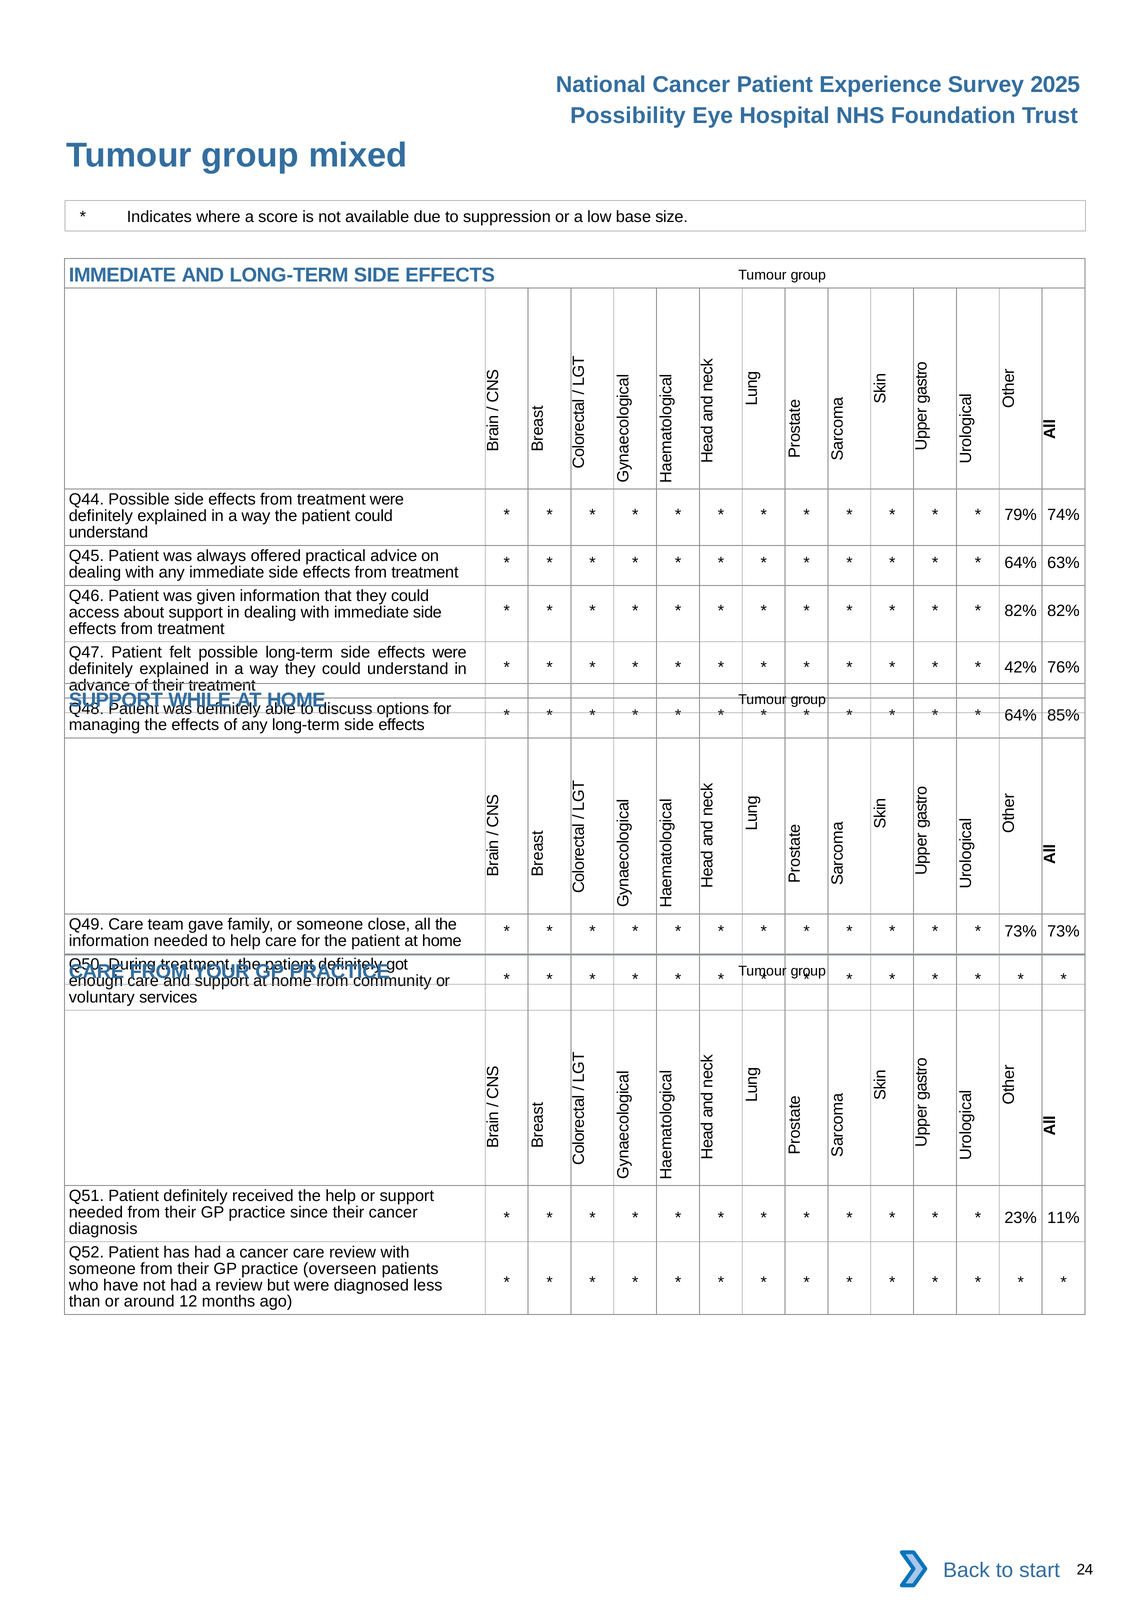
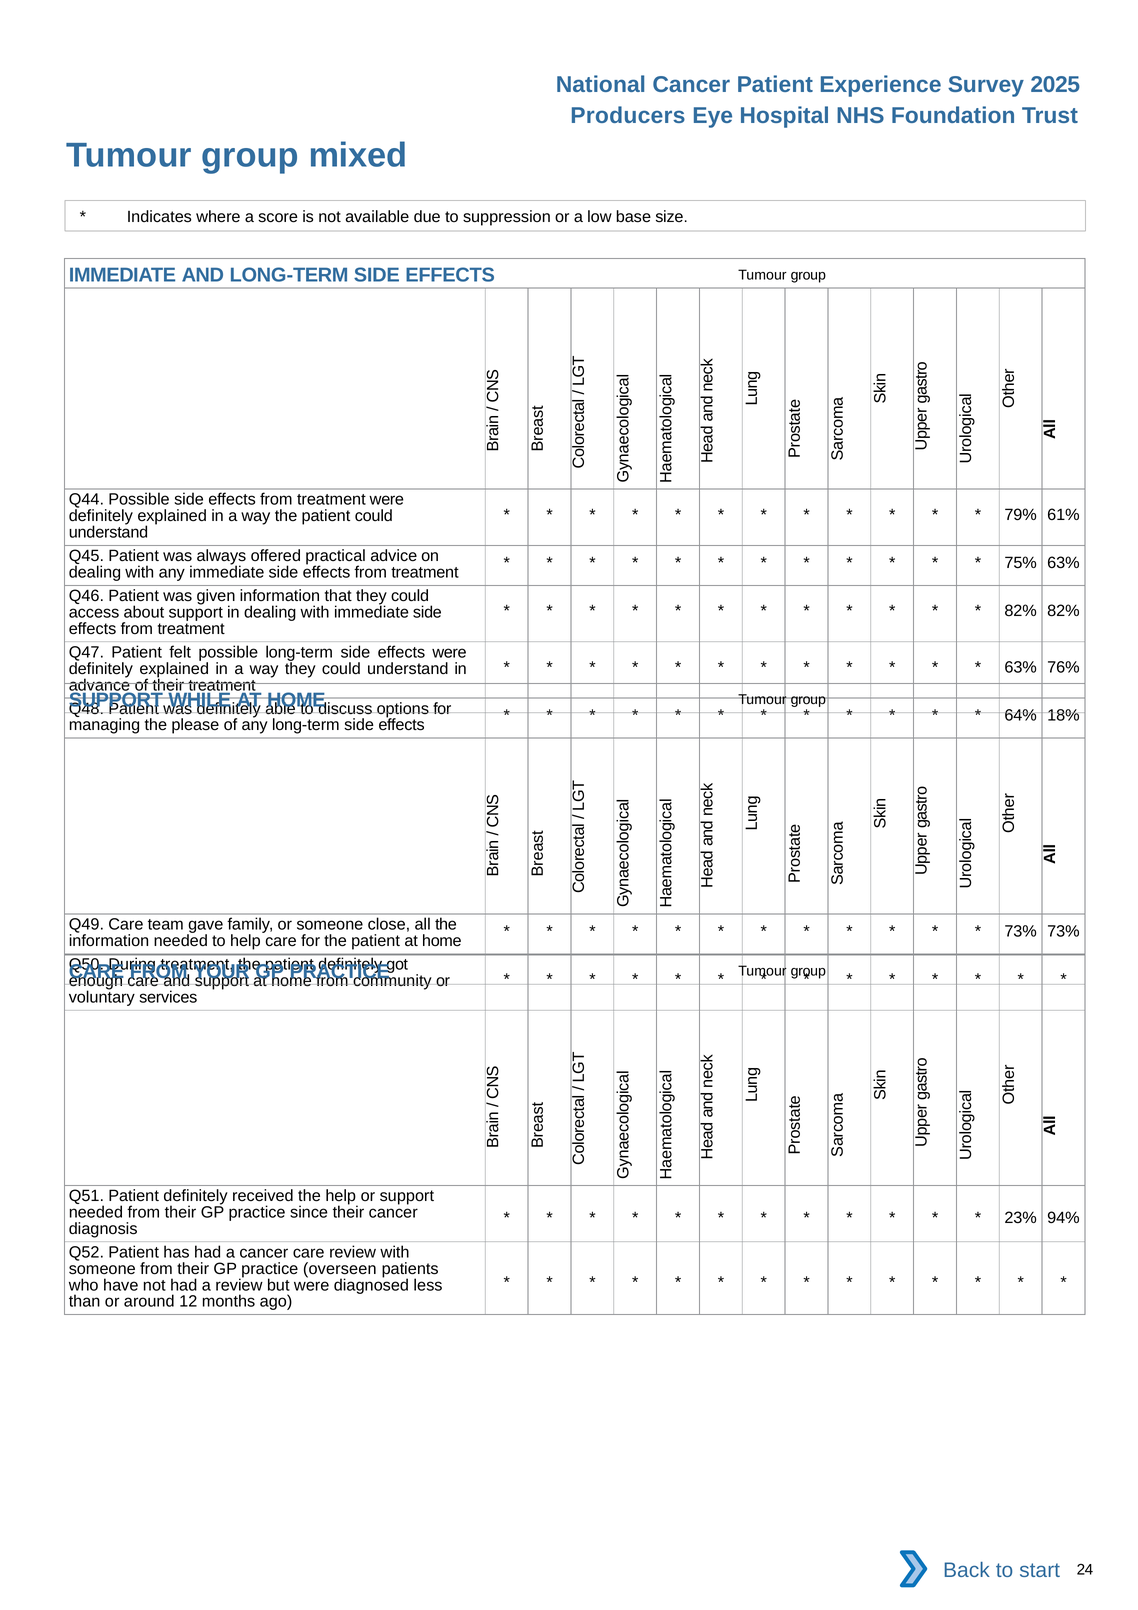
Possibility: Possibility -> Producers (628, 116)
74%: 74% -> 61% (1063, 515)
64%: 64% -> 75% (1021, 563)
42%: 42% -> 63% (1021, 668)
85%: 85% -> 18% (1063, 716)
the effects: effects -> please (195, 725)
11%: 11% -> 94% (1063, 1218)
